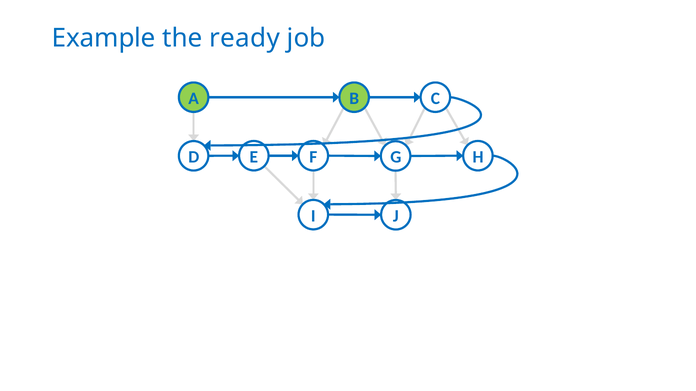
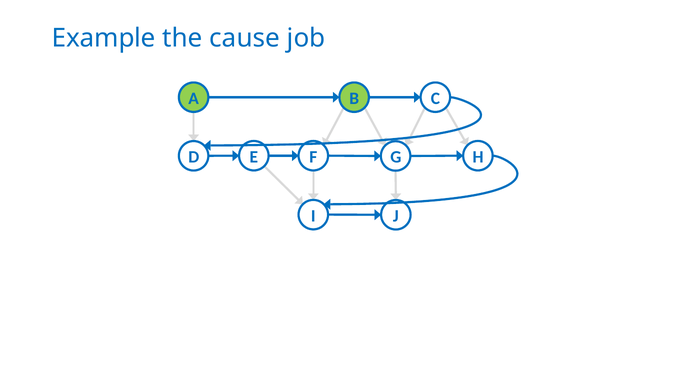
ready: ready -> cause (245, 38)
